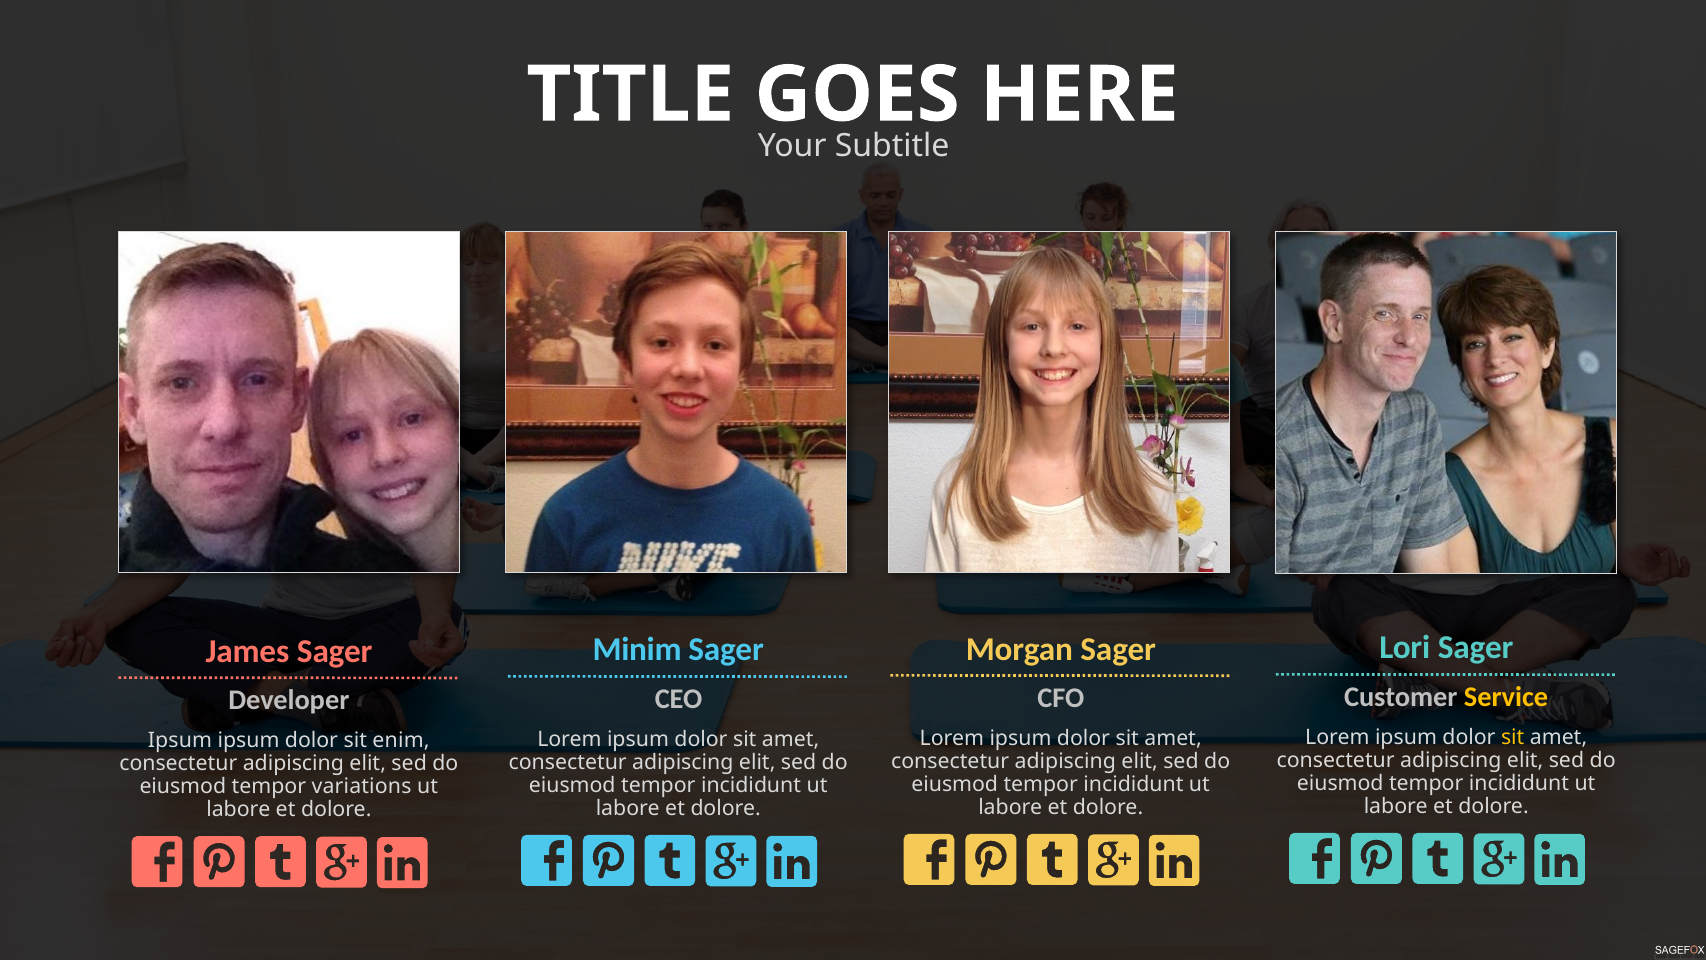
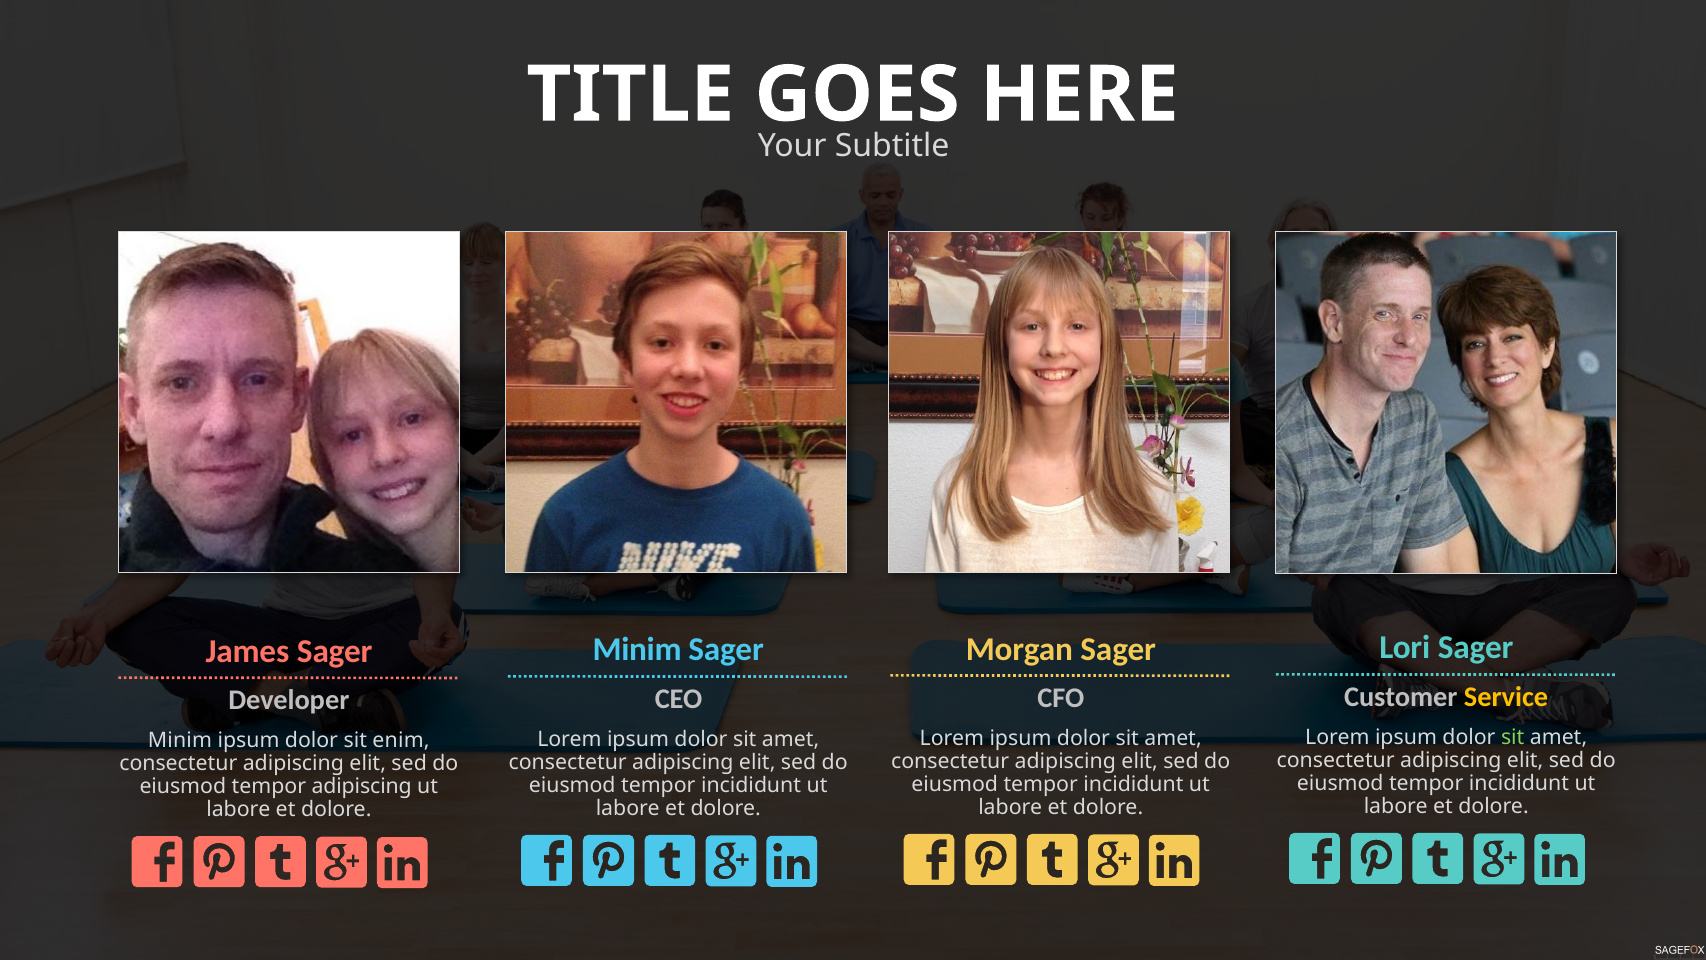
sit colour: yellow -> light green (1513, 737)
Ipsum: Ipsum -> Minim (180, 740)
tempor variations: variations -> adipiscing (362, 786)
